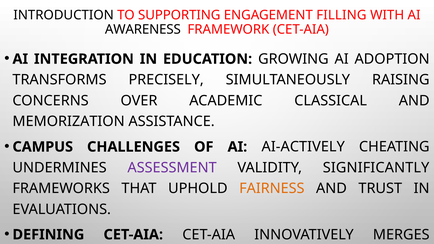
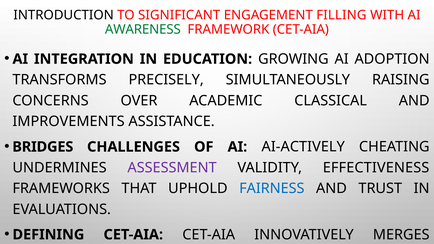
SUPPORTING: SUPPORTING -> SIGNIFICANT (179, 15)
AWARENESS colour: black -> green (143, 30)
MEMORIZATION: MEMORIZATION -> IMPROVEMENTS (69, 122)
CAMPUS: CAMPUS -> BRIDGES (43, 147)
SIGNIFICANTLY: SIGNIFICANTLY -> EFFECTIVENESS (376, 168)
FAIRNESS colour: orange -> blue (272, 189)
